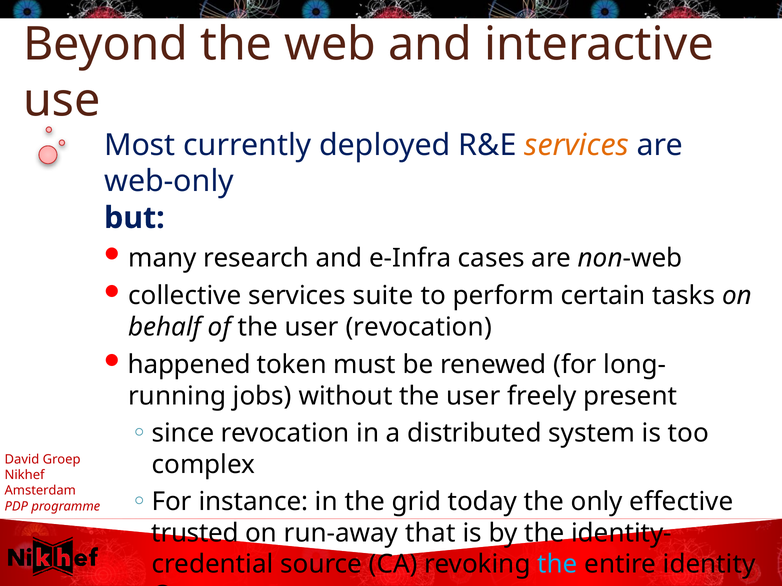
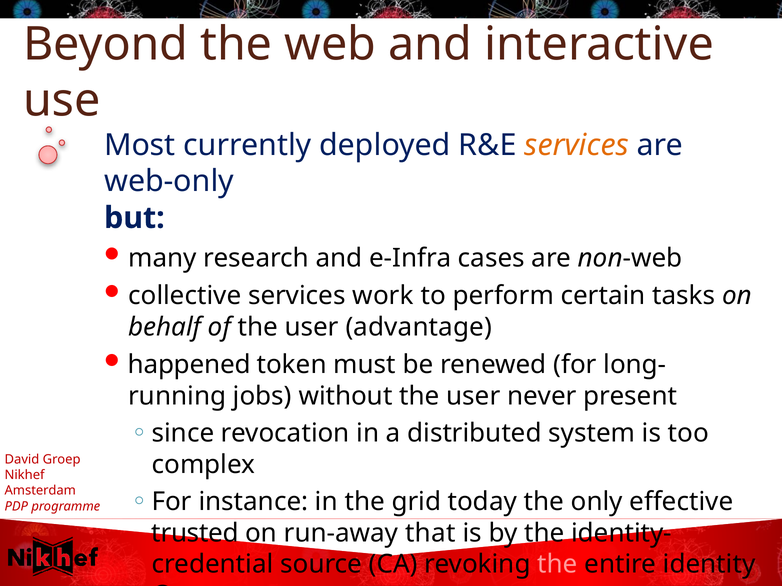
suite: suite -> work (383, 296)
user revocation: revocation -> advantage (419, 327)
freely: freely -> never (542, 396)
the colour: light blue -> pink (557, 565)
